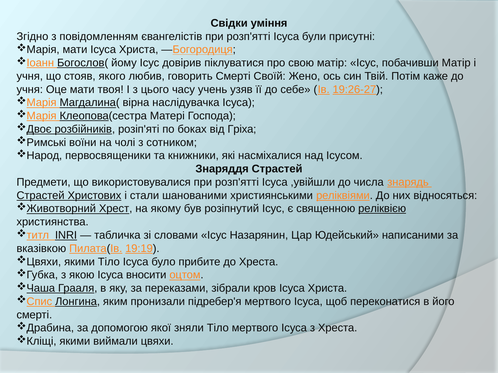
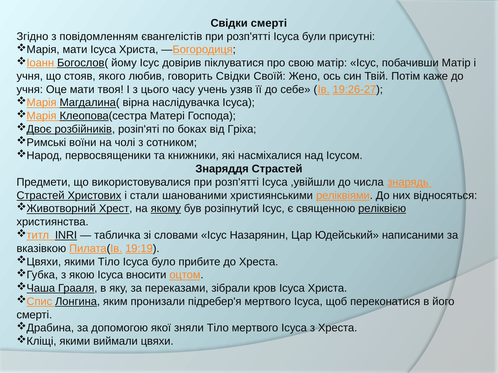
Свідки уміння: уміння -> смерті (269, 23)
говорить Смерті: Смерті -> Свідки (233, 76)
якому underline: none -> present (166, 209)
